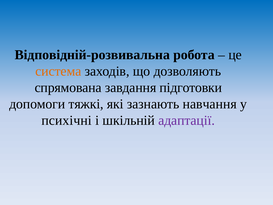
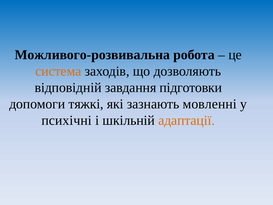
Відповідній-розвивальна: Відповідній-розвивальна -> Можливого-розвивальна (92, 55)
спрямована: спрямована -> відповідній (68, 88)
навчання: навчання -> мовленні (210, 104)
адаптації colour: purple -> orange (187, 120)
